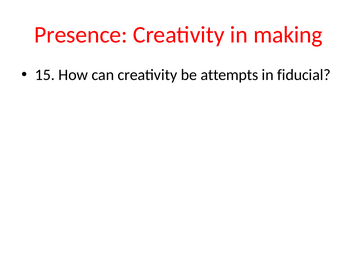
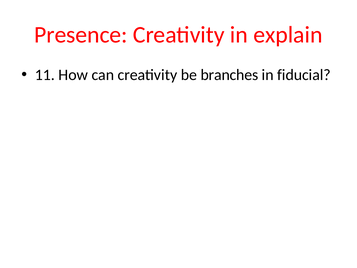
making: making -> explain (288, 35)
15: 15 -> 11 (45, 75)
attempts: attempts -> branches (229, 75)
